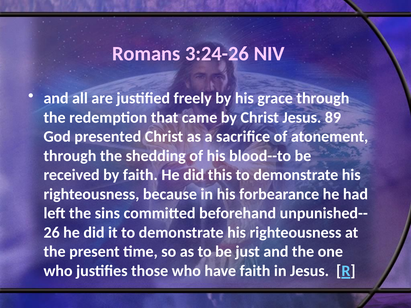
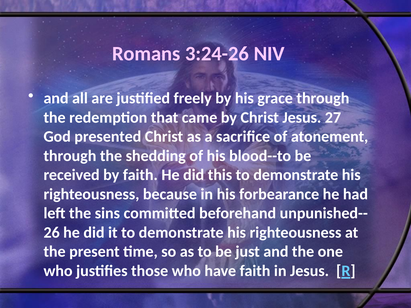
89: 89 -> 27 (333, 118)
